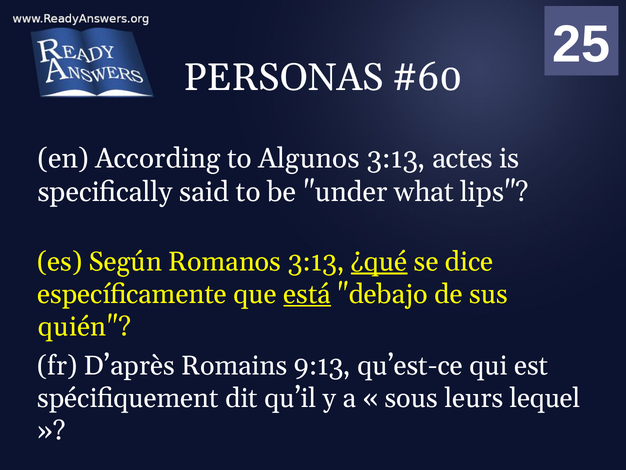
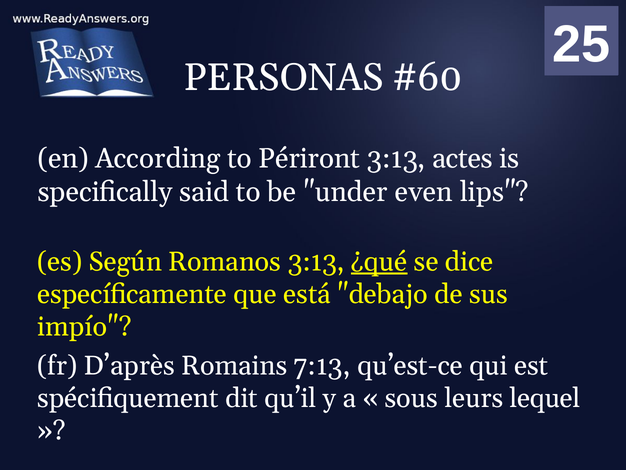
Algunos: Algunos -> Périront (309, 158)
what: what -> even (424, 192)
está underline: present -> none (307, 294)
quién: quién -> impío (85, 326)
9:13: 9:13 -> 7:13 (322, 365)
